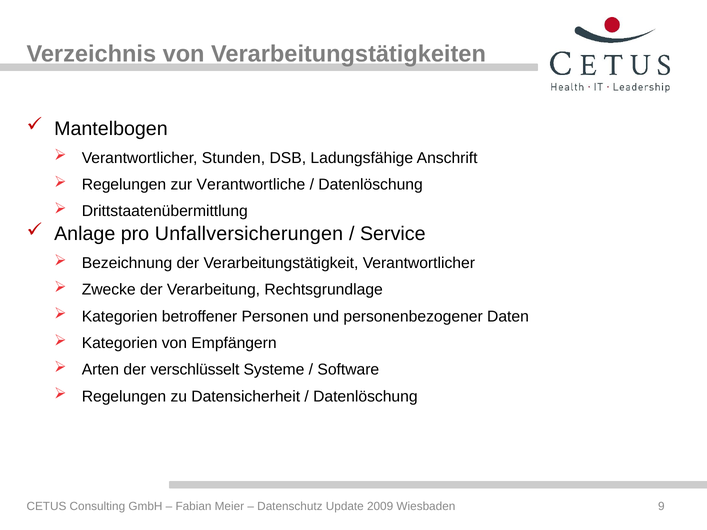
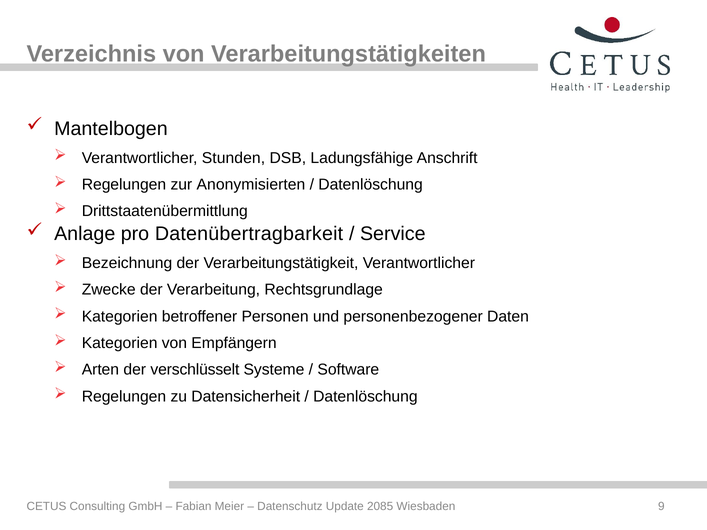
Verantwortliche: Verantwortliche -> Anonymisierten (251, 185)
Unfallversicherungen: Unfallversicherungen -> Datenübertragbarkeit (249, 234)
2009: 2009 -> 2085 (380, 506)
